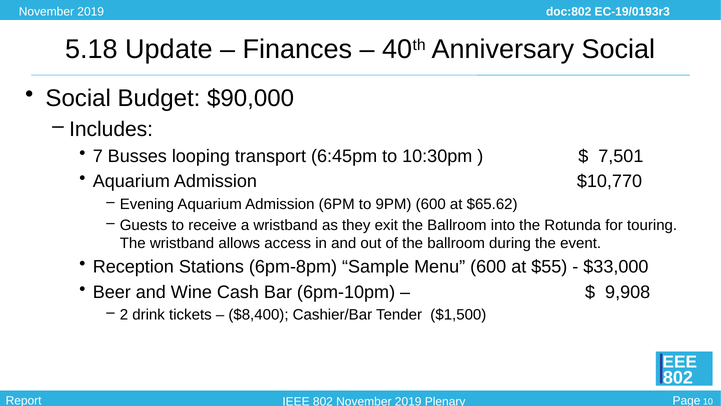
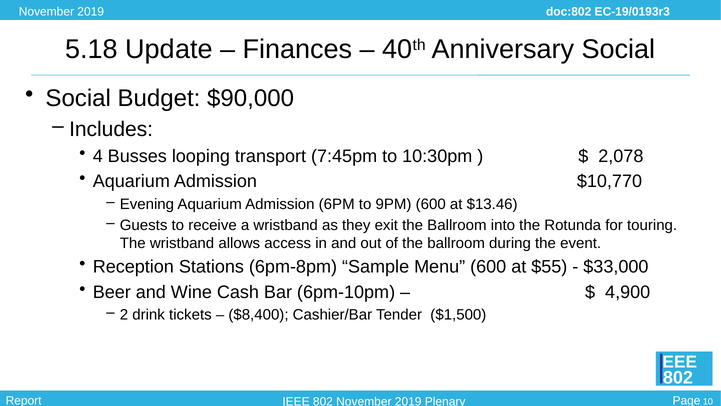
7: 7 -> 4 (98, 156)
6:45pm: 6:45pm -> 7:45pm (344, 156)
7,501: 7,501 -> 2,078 (621, 156)
$65.62: $65.62 -> $13.46 (492, 204)
9,908: 9,908 -> 4,900 (628, 292)
